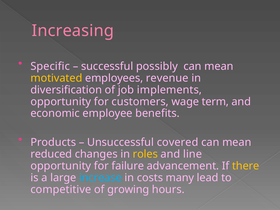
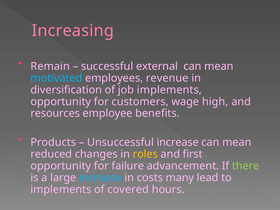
Specific: Specific -> Remain (50, 66)
possibly: possibly -> external (157, 66)
motivated colour: yellow -> light blue (56, 78)
term: term -> high (215, 102)
economic: economic -> resources (55, 113)
Unsuccessful covered: covered -> increase (178, 142)
line: line -> first (193, 154)
there colour: yellow -> light green (246, 166)
competitive: competitive -> implements (61, 189)
growing: growing -> covered (128, 189)
